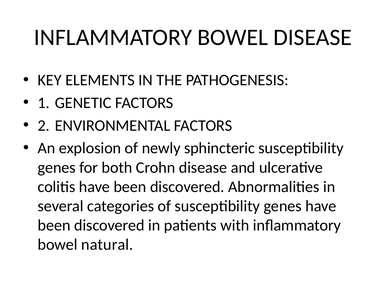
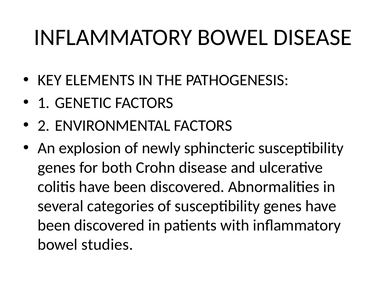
natural: natural -> studies (107, 245)
